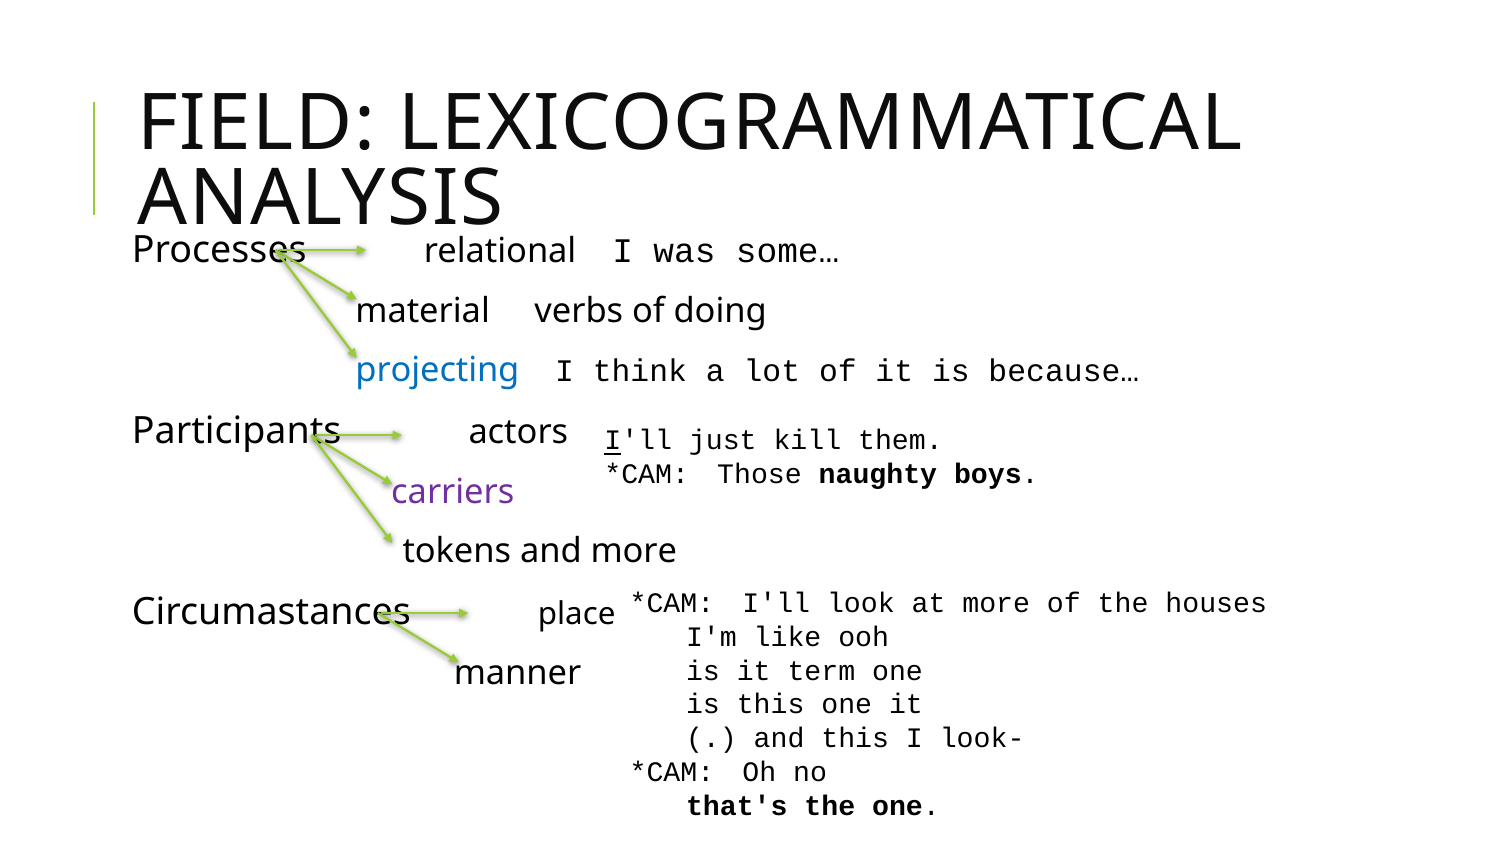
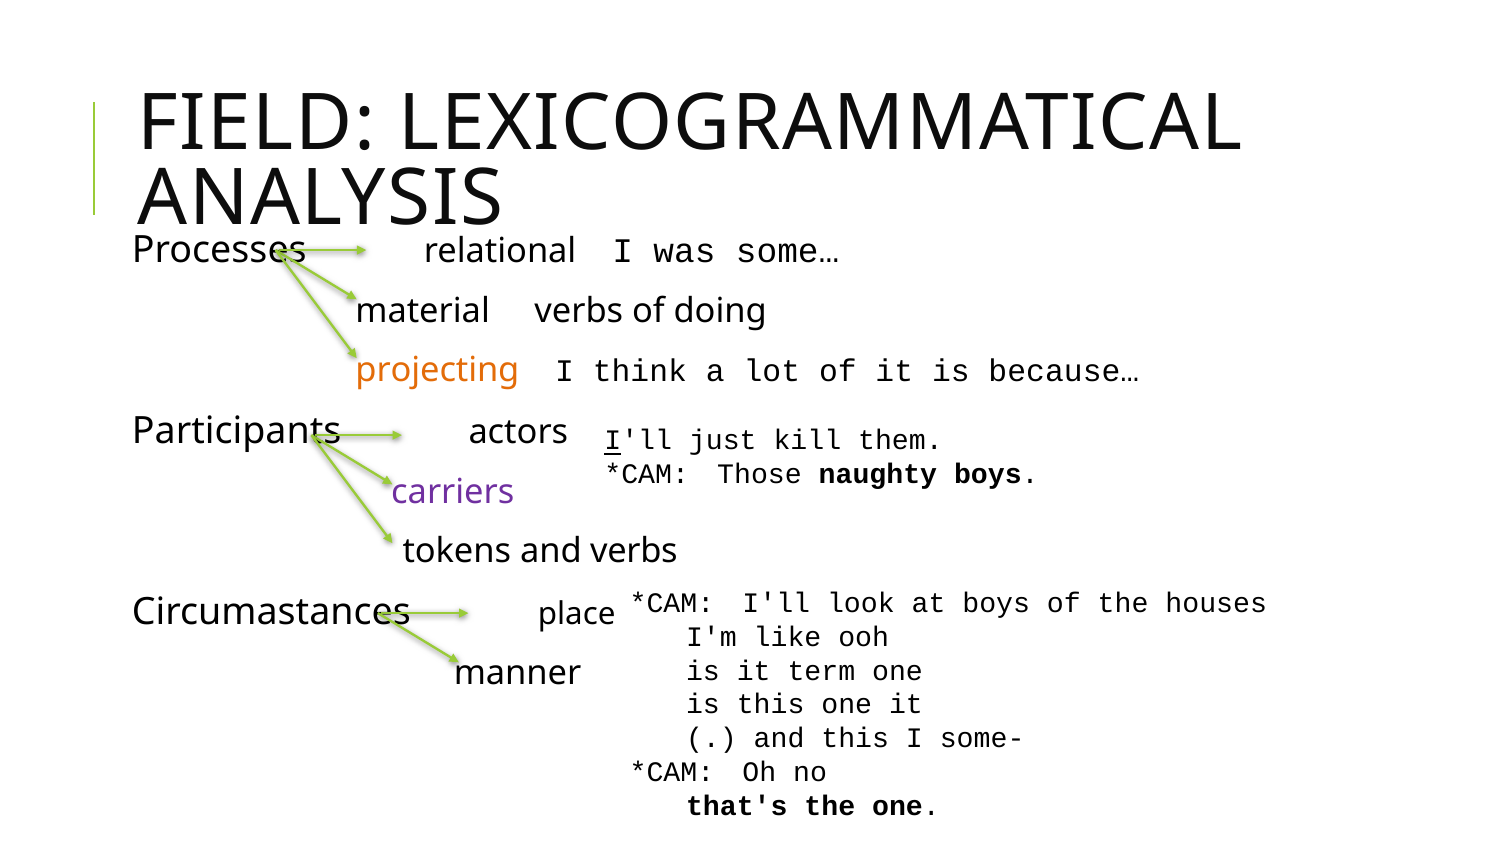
projecting colour: blue -> orange (437, 371)
and more: more -> verbs (634, 551)
at more: more -> boys (996, 603)
look-: look- -> some- (982, 738)
